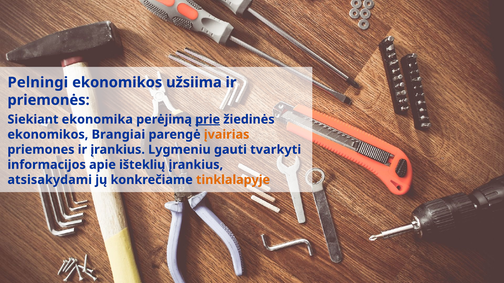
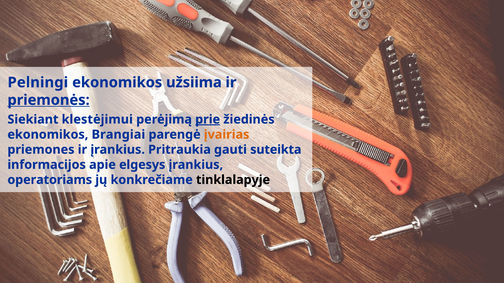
priemonės underline: none -> present (49, 100)
ekonomika: ekonomika -> klestėjimui (97, 120)
Lygmeniu: Lygmeniu -> Pritraukia (179, 150)
tvarkyti: tvarkyti -> suteikta (276, 150)
išteklių: išteklių -> elgesys (142, 165)
atsisakydami: atsisakydami -> operatoriams (50, 180)
tinklalapyje colour: orange -> black (233, 180)
